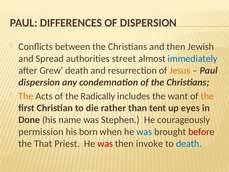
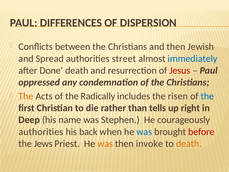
Grew: Grew -> Done (51, 70)
Jesus colour: orange -> red (180, 70)
dispersion: dispersion -> oppressed (39, 82)
want: want -> risen (178, 96)
the colour: orange -> blue (207, 96)
tent: tent -> tells (158, 108)
eyes: eyes -> right (190, 108)
Done: Done -> Deep (29, 120)
permission: permission -> authorities (41, 132)
born: born -> back (88, 132)
That: That -> Jews (43, 143)
was colour: red -> orange (105, 143)
death colour: blue -> orange (189, 143)
